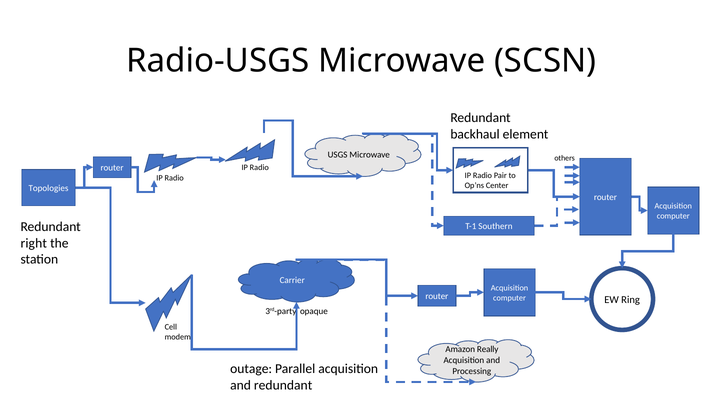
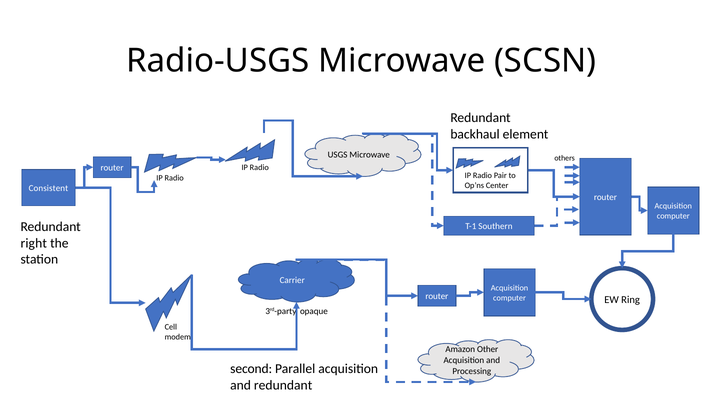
Topologies: Topologies -> Consistent (48, 188)
Really: Really -> Other (488, 349)
outage: outage -> second (251, 369)
